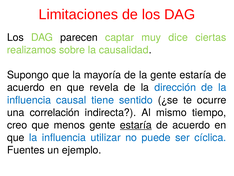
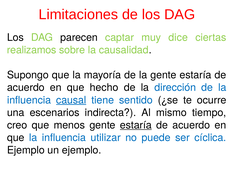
revela: revela -> hecho (104, 87)
causal underline: none -> present (71, 100)
correlación: correlación -> escenarios (55, 112)
Fuentes: Fuentes -> Ejemplo (26, 150)
